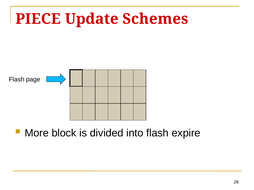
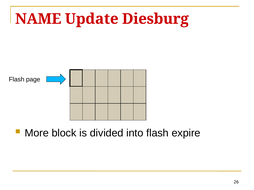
PIECE: PIECE -> NAME (38, 19)
Schemes: Schemes -> Diesburg (155, 19)
